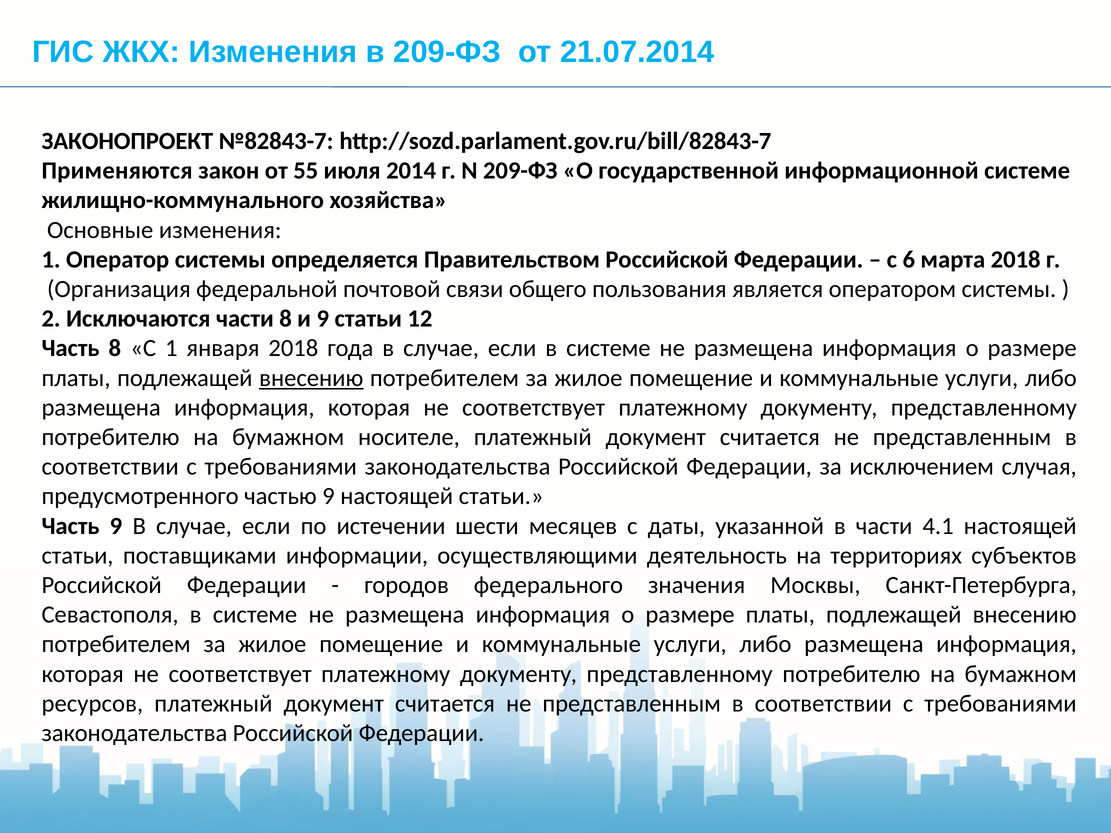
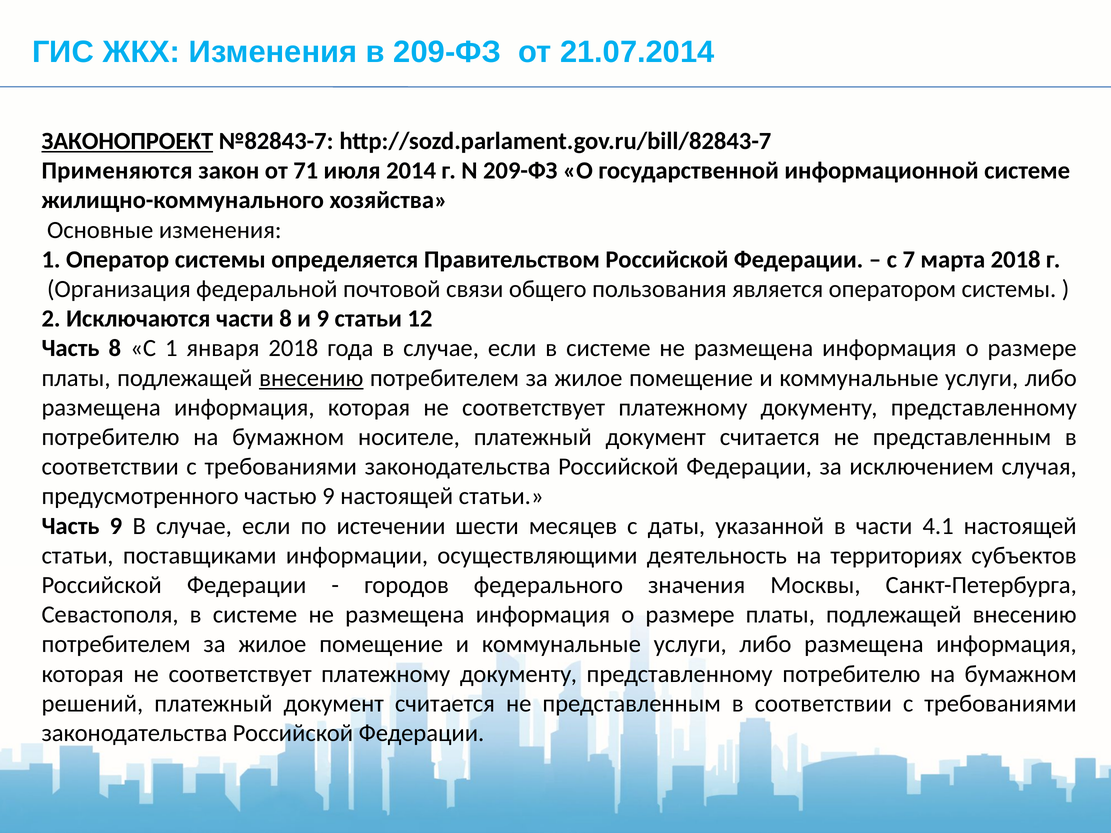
ЗАКОНОПРОЕКТ underline: none -> present (127, 141)
55: 55 -> 71 (306, 171)
6: 6 -> 7 (909, 260)
ресурсов: ресурсов -> решений (92, 704)
